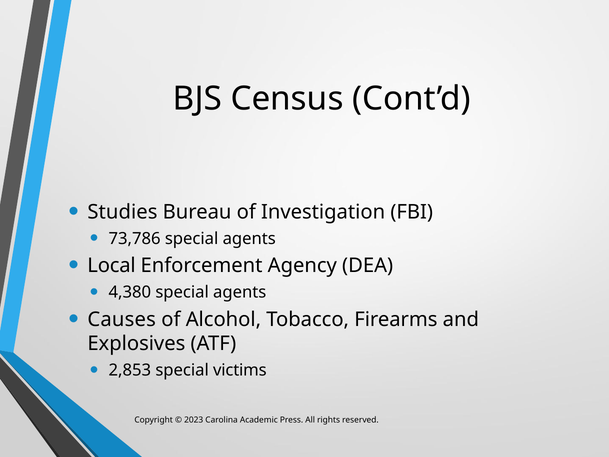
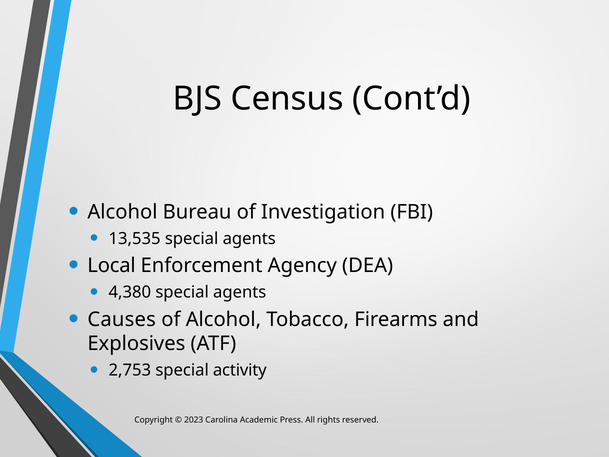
Studies: Studies -> Alcohol (122, 212)
73,786: 73,786 -> 13,535 (135, 238)
2,853: 2,853 -> 2,753 (130, 370)
victims: victims -> activity (240, 370)
